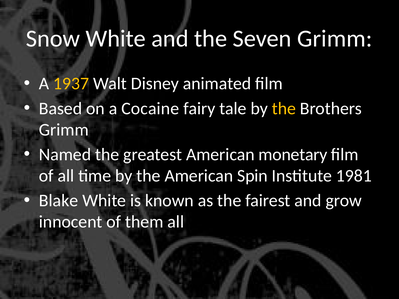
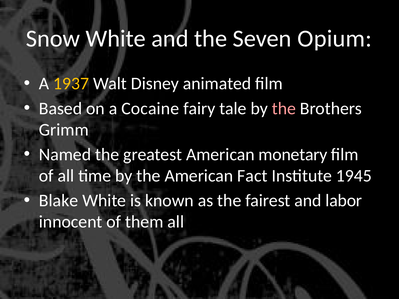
Seven Grimm: Grimm -> Opium (335, 39)
the colour: yellow -> pink (284, 109)
Spin: Spin -> Fact (252, 176)
1981: 1981 -> 1945 (354, 176)
grow: grow -> labor (344, 201)
